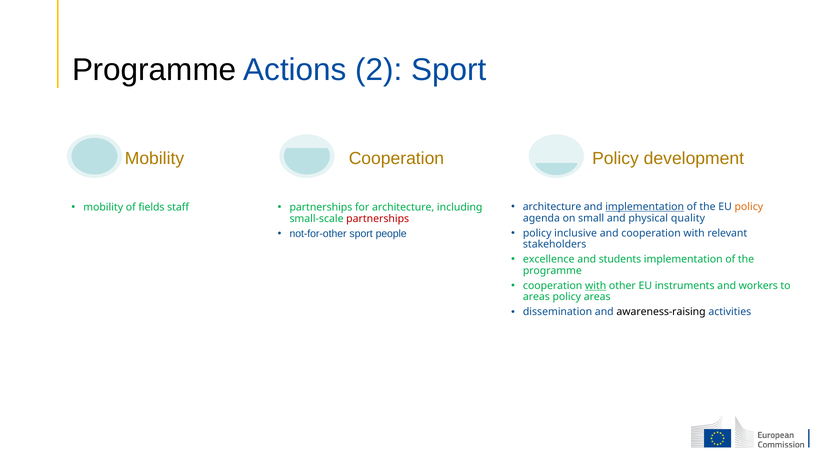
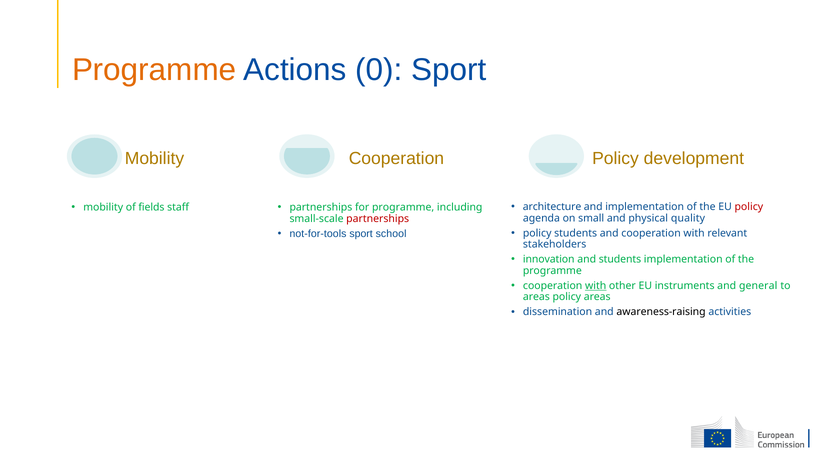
Programme colour: black -> orange (154, 70)
2: 2 -> 0 (379, 70)
implementation underline: present -> none (645, 207)
policy colour: orange -> red (749, 207)
for architecture: architecture -> programme (403, 208)
policy inclusive: inclusive -> students (576, 233)
not-for-other: not-for-other -> not-for-tools (318, 234)
people: people -> school (391, 234)
excellence: excellence -> innovation (549, 260)
workers: workers -> general (758, 286)
